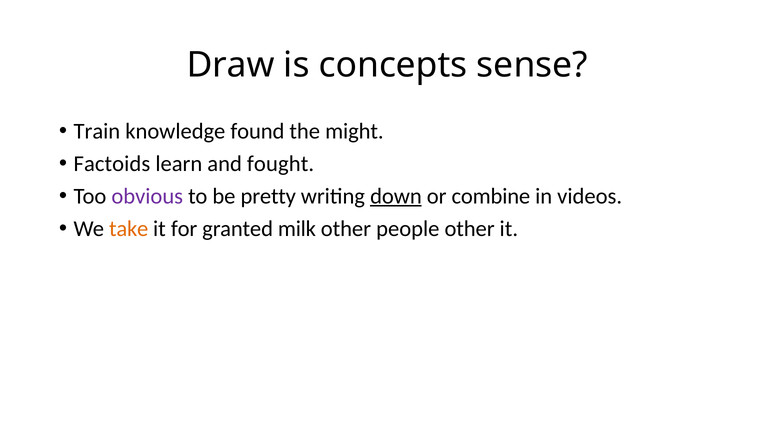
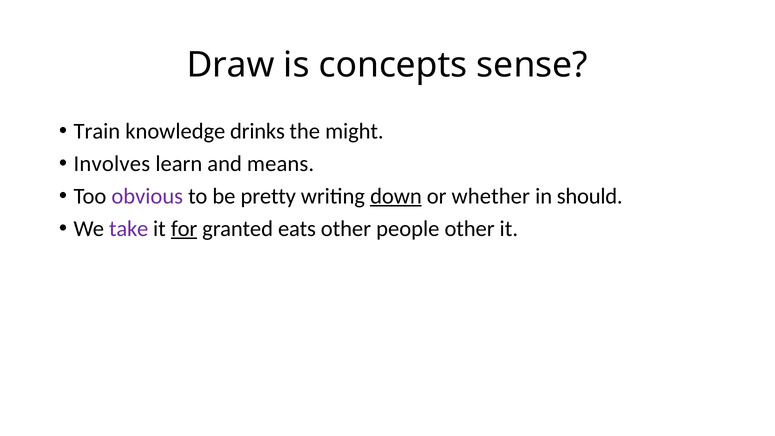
found: found -> drinks (257, 131)
Factoids: Factoids -> Involves (112, 164)
fought: fought -> means (281, 164)
combine: combine -> whether (491, 196)
videos: videos -> should (590, 196)
take colour: orange -> purple (129, 229)
for underline: none -> present (184, 229)
milk: milk -> eats (297, 229)
